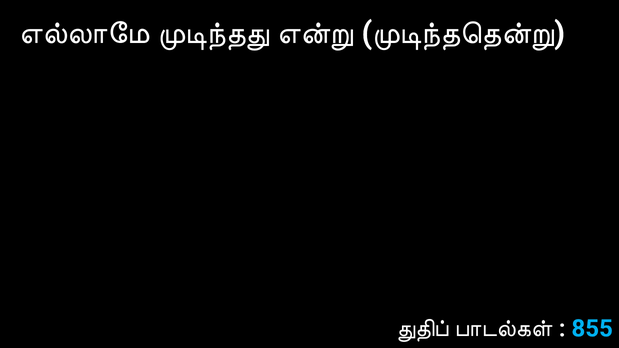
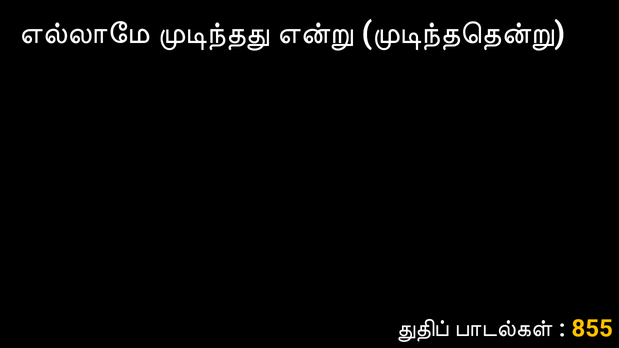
855 colour: light blue -> yellow (592, 329)
